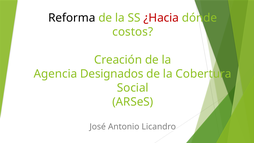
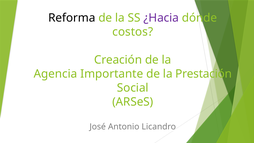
¿Hacia colour: red -> purple (161, 18)
Designados: Designados -> Importante (112, 74)
Cobertura: Cobertura -> Prestación (204, 74)
